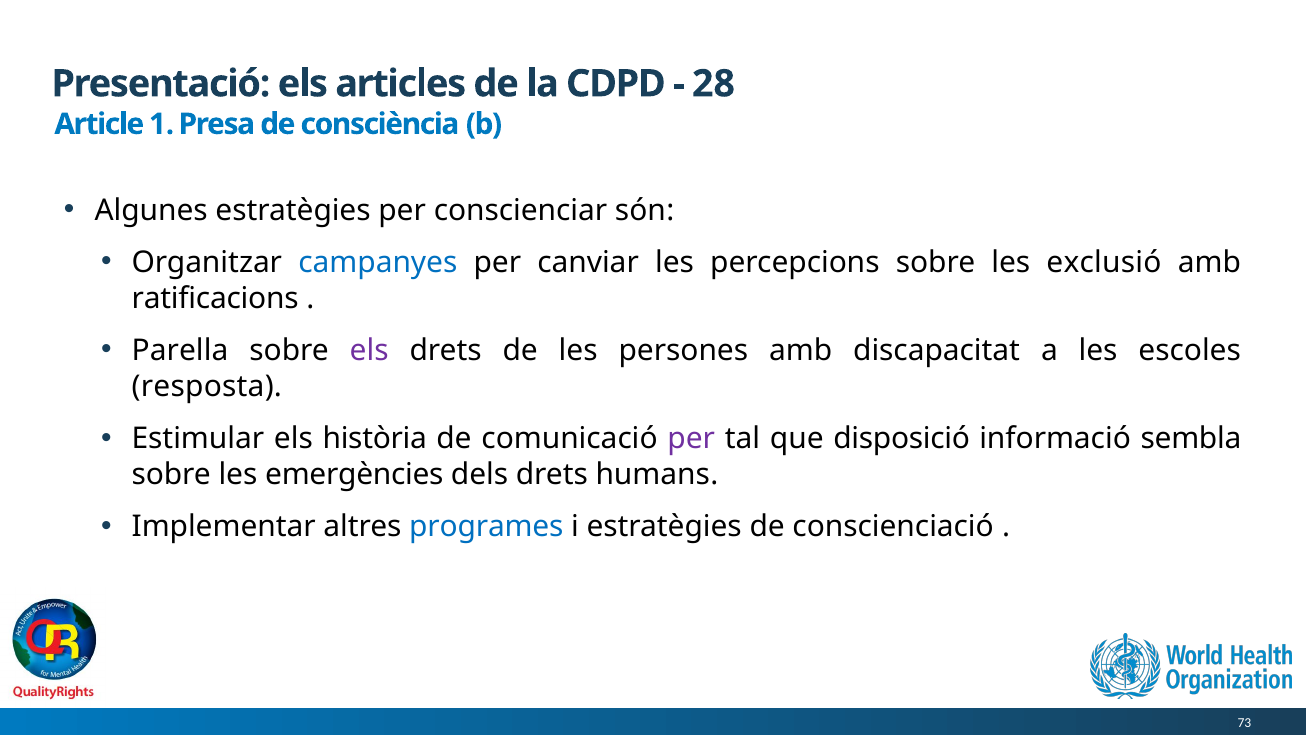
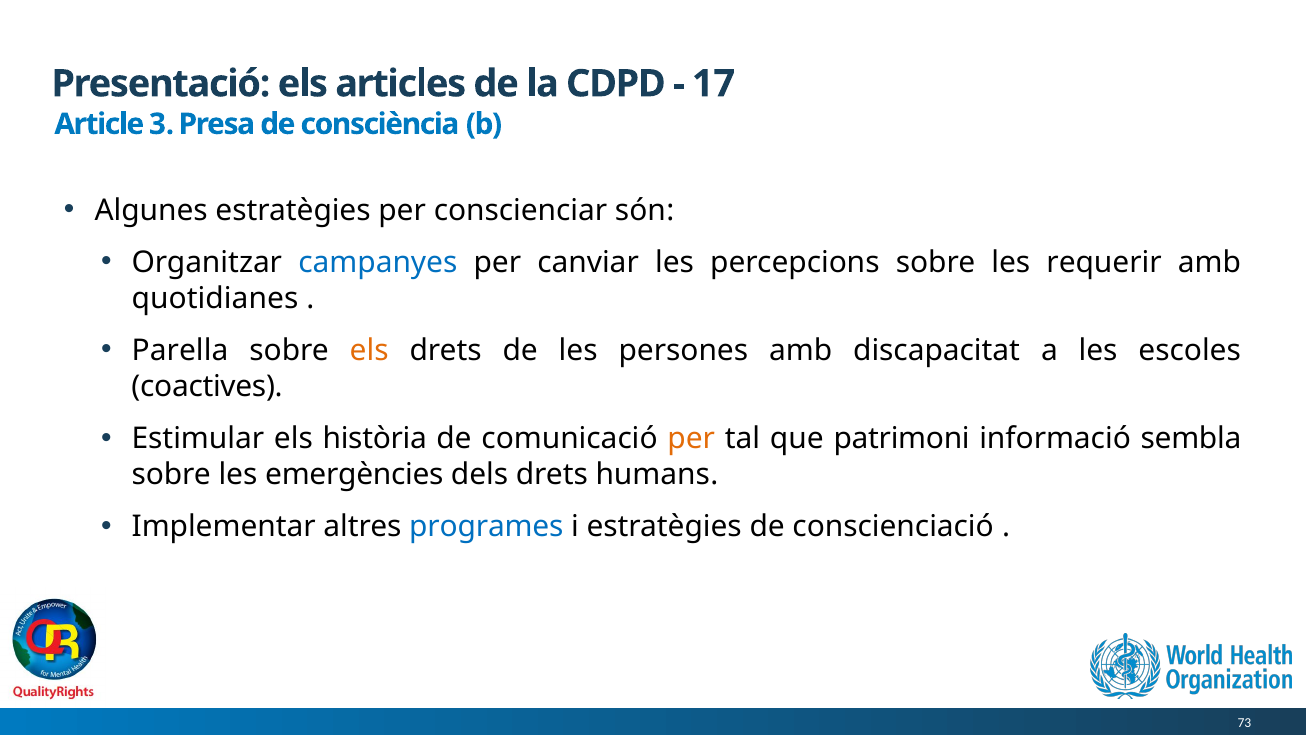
28: 28 -> 17 (714, 84)
1: 1 -> 3 (162, 124)
exclusió: exclusió -> requerir (1104, 262)
ratificacions: ratificacions -> quotidianes (215, 298)
els colour: purple -> orange (369, 350)
resposta: resposta -> coactives (207, 386)
per colour: purple -> orange (691, 439)
disposició: disposició -> patrimoni (902, 439)
